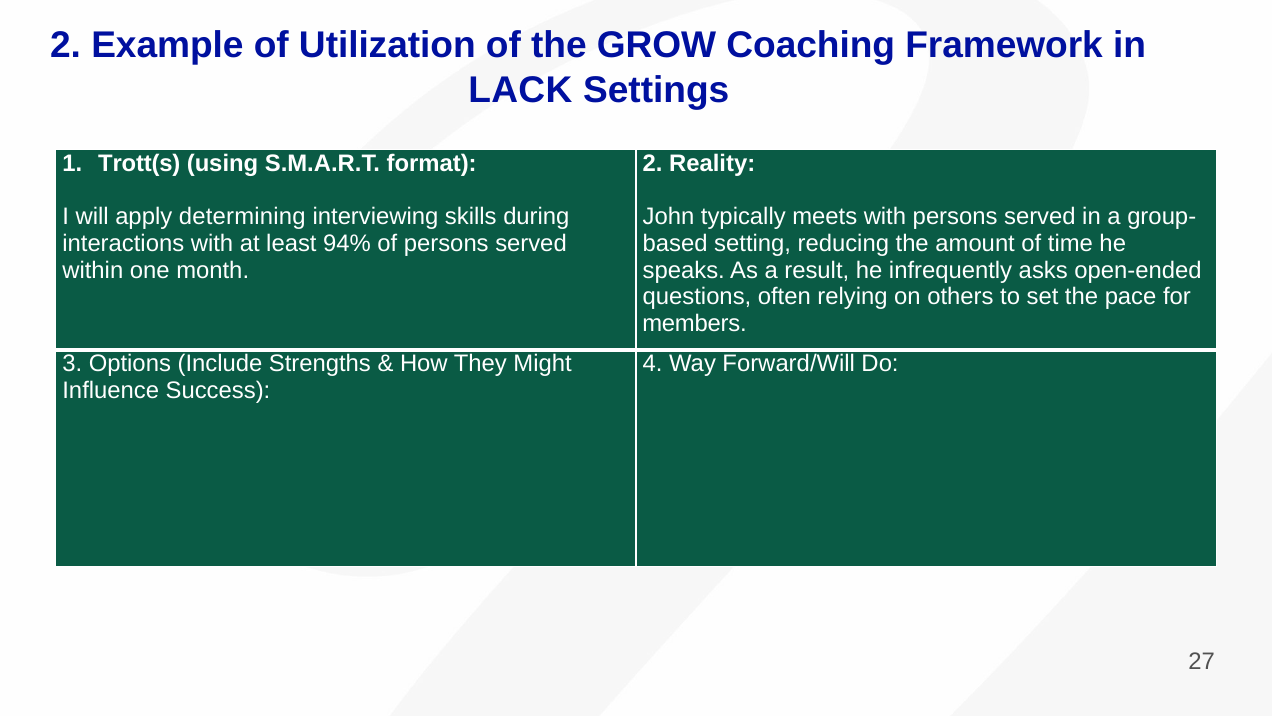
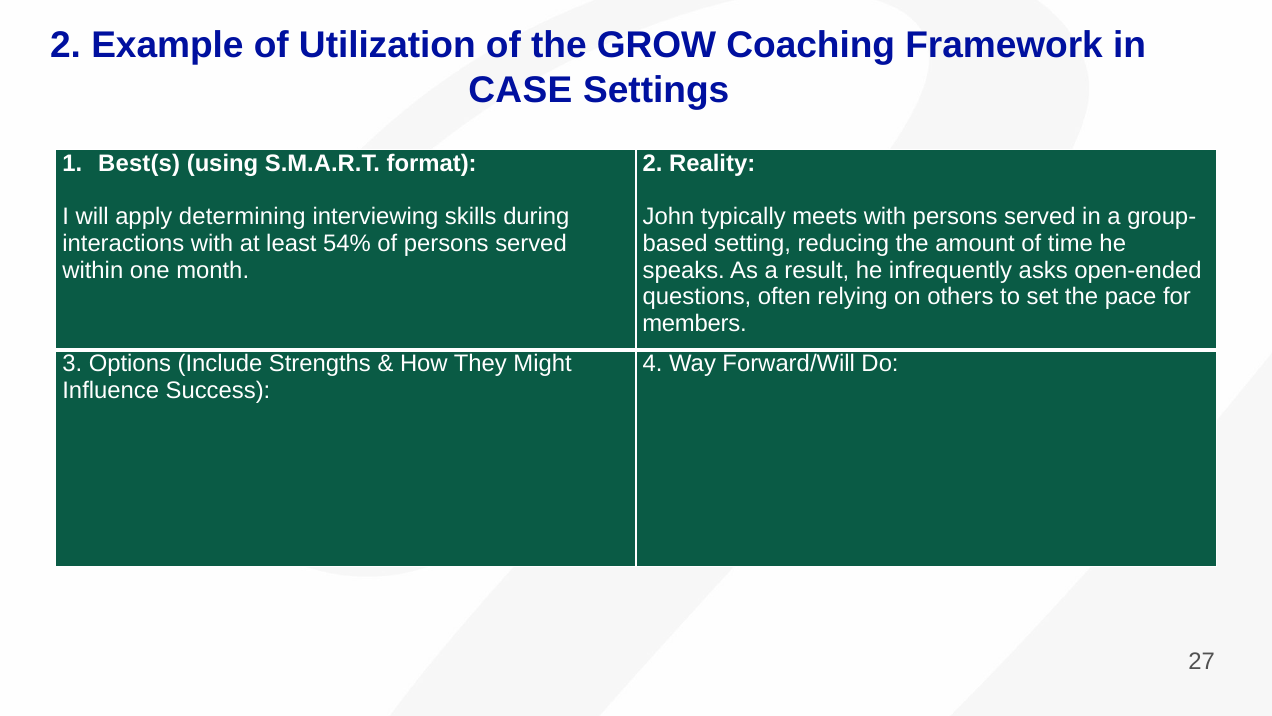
LACK: LACK -> CASE (520, 90)
Trott(s: Trott(s -> Best(s (139, 163)
94%: 94% -> 54% (347, 243)
